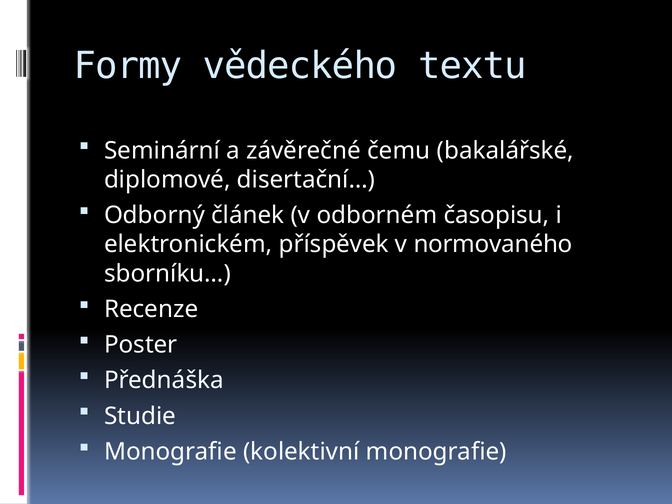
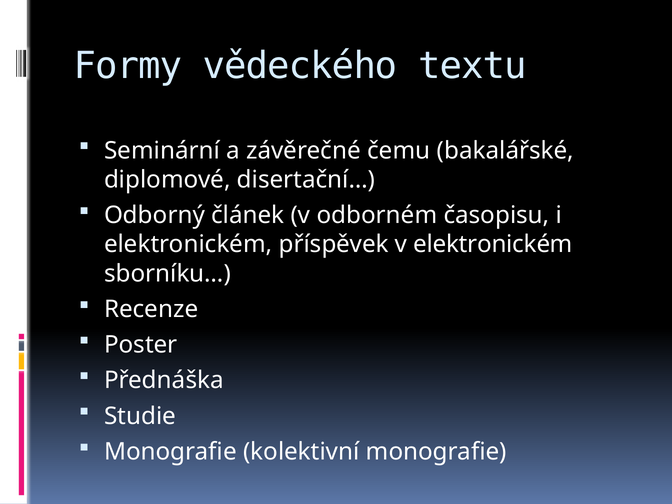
v normovaného: normovaného -> elektronickém (493, 244)
